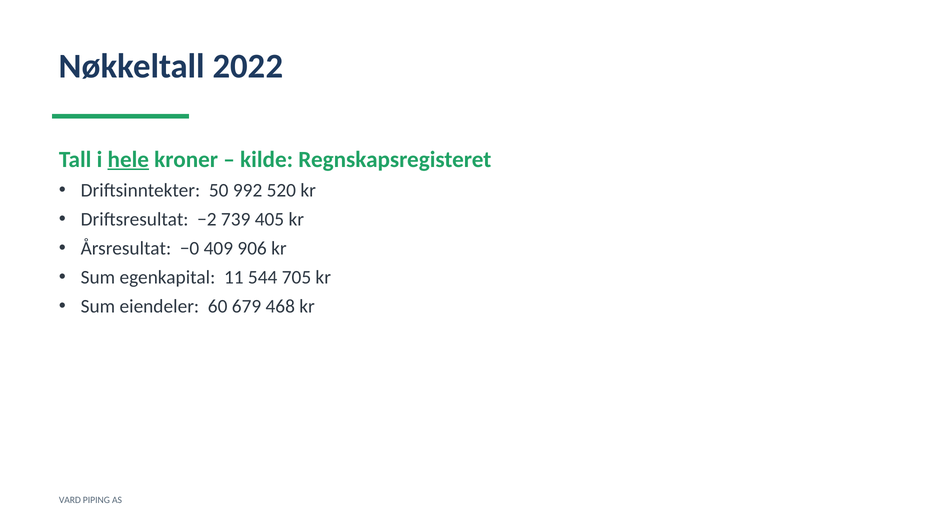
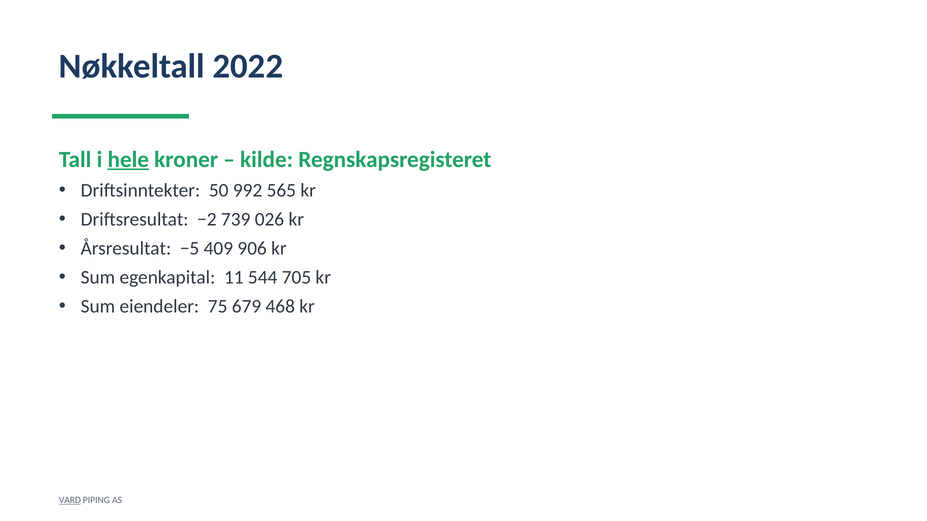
520: 520 -> 565 (281, 191)
405: 405 -> 026 (269, 220)
−0: −0 -> −5 (190, 249)
60: 60 -> 75 (218, 307)
VARD underline: none -> present (70, 500)
